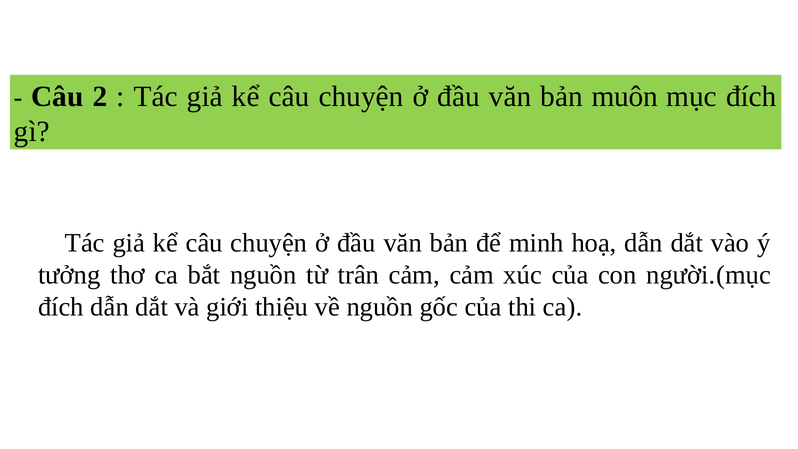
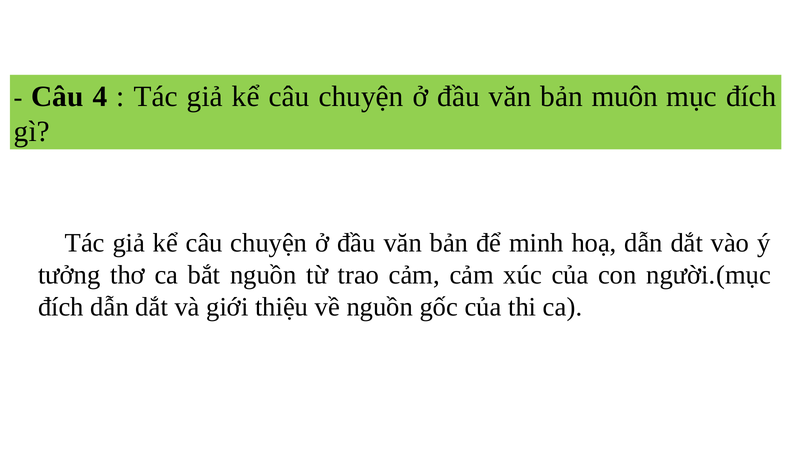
2: 2 -> 4 (100, 96)
trân: trân -> trao (358, 275)
